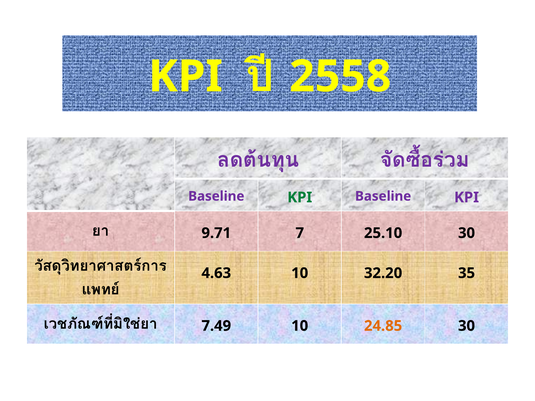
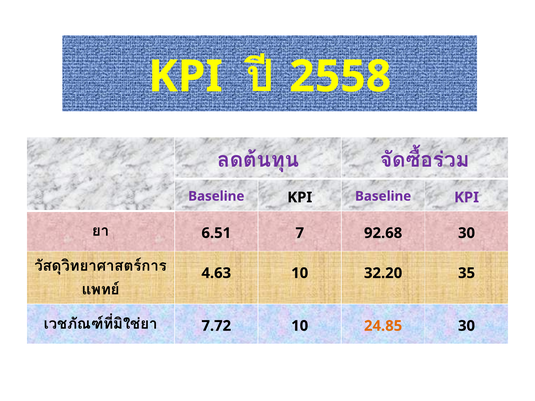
KPI colour: green -> black (300, 198)
9.71: 9.71 -> 6.51 (216, 233)
25.10: 25.10 -> 92.68 (383, 233)
7.49: 7.49 -> 7.72 (216, 326)
